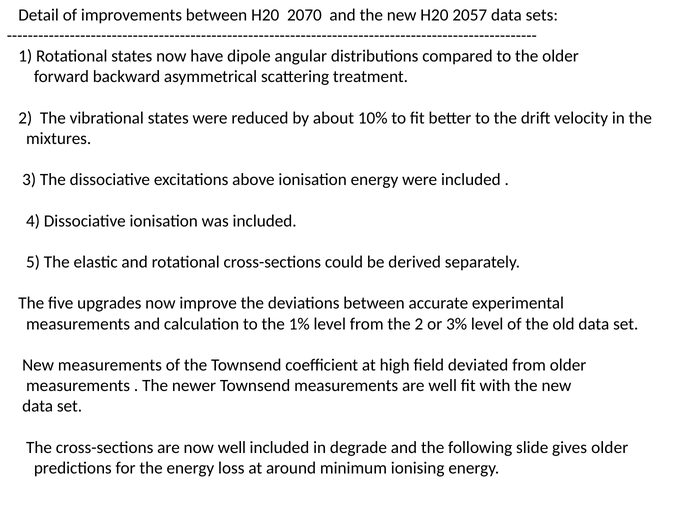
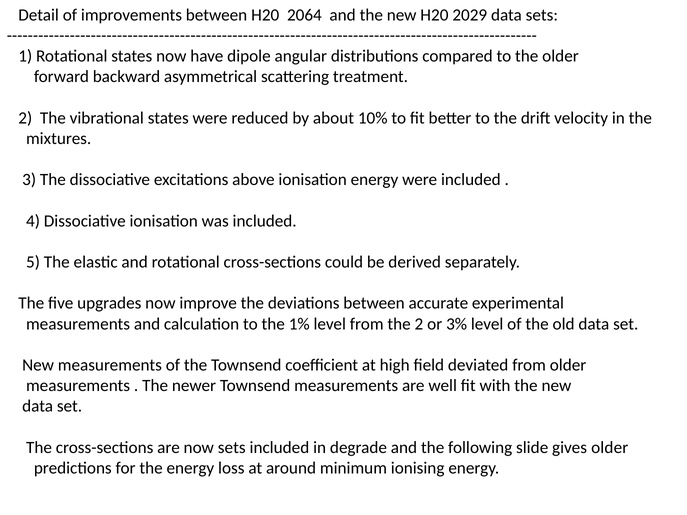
2070: 2070 -> 2064 (304, 15)
2057: 2057 -> 2029 (470, 15)
now well: well -> sets (232, 448)
